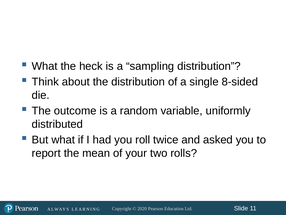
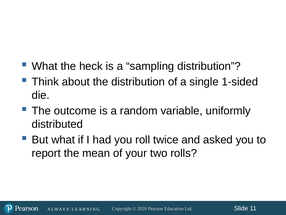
8-sided: 8-sided -> 1-sided (240, 82)
